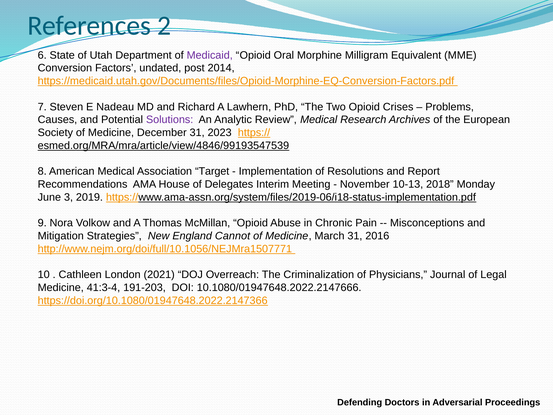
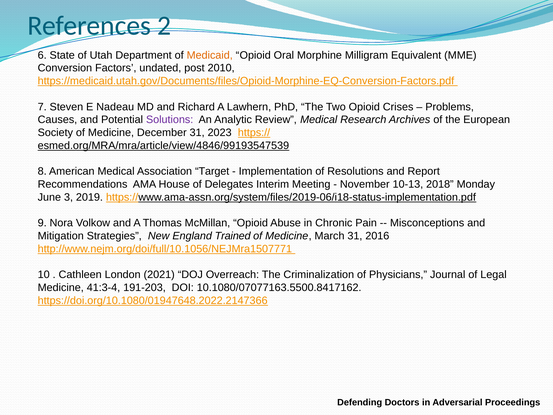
Medicaid colour: purple -> orange (210, 55)
2014: 2014 -> 2010 (221, 68)
Cannot: Cannot -> Trained (233, 236)
10.1080/01947648.2022.2147666: 10.1080/01947648.2022.2147666 -> 10.1080/07077163.5500.8417162 (279, 288)
